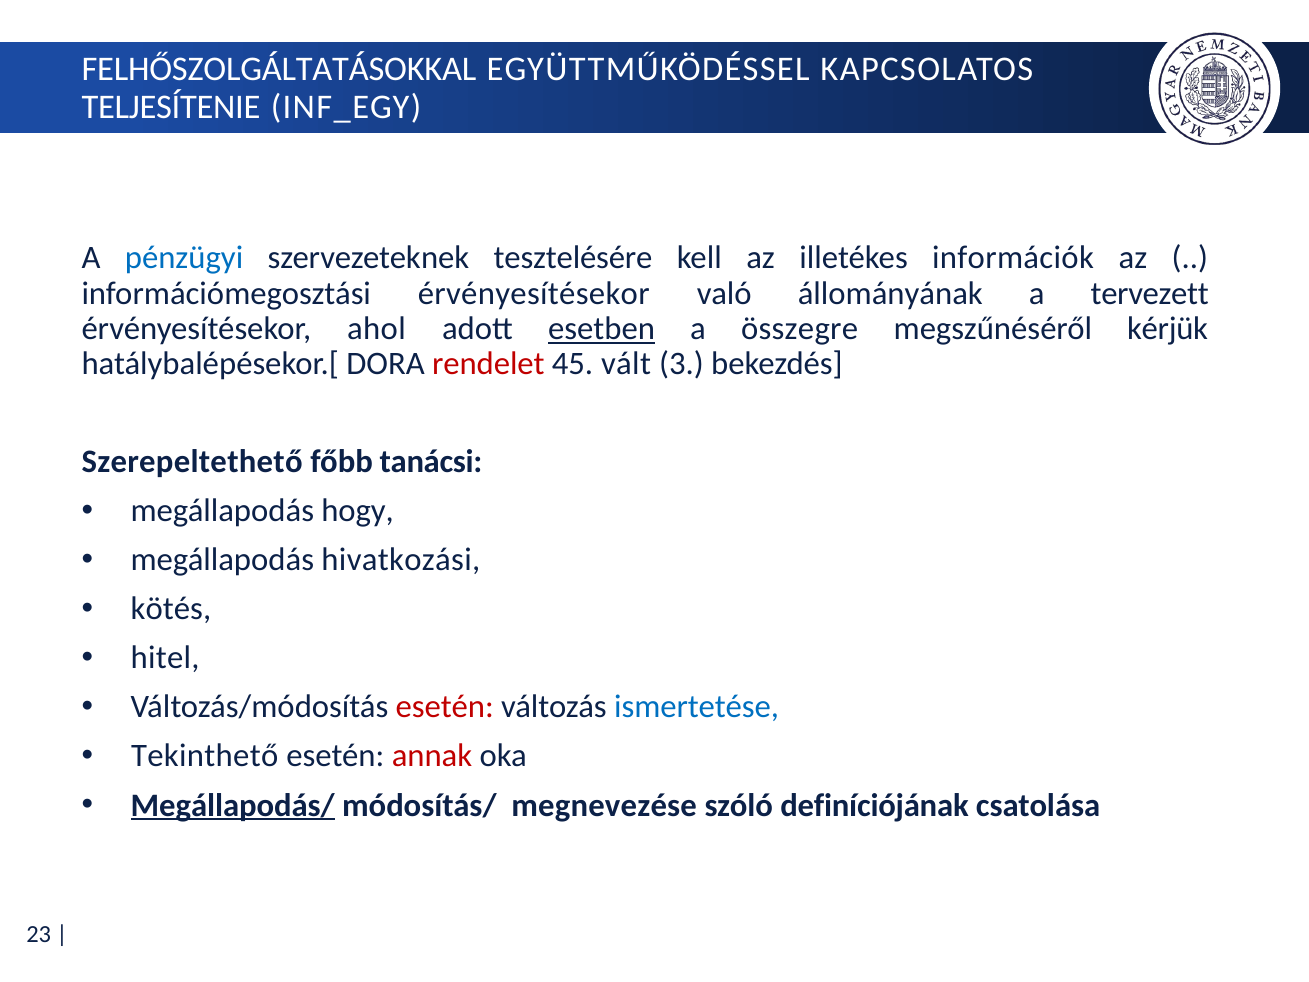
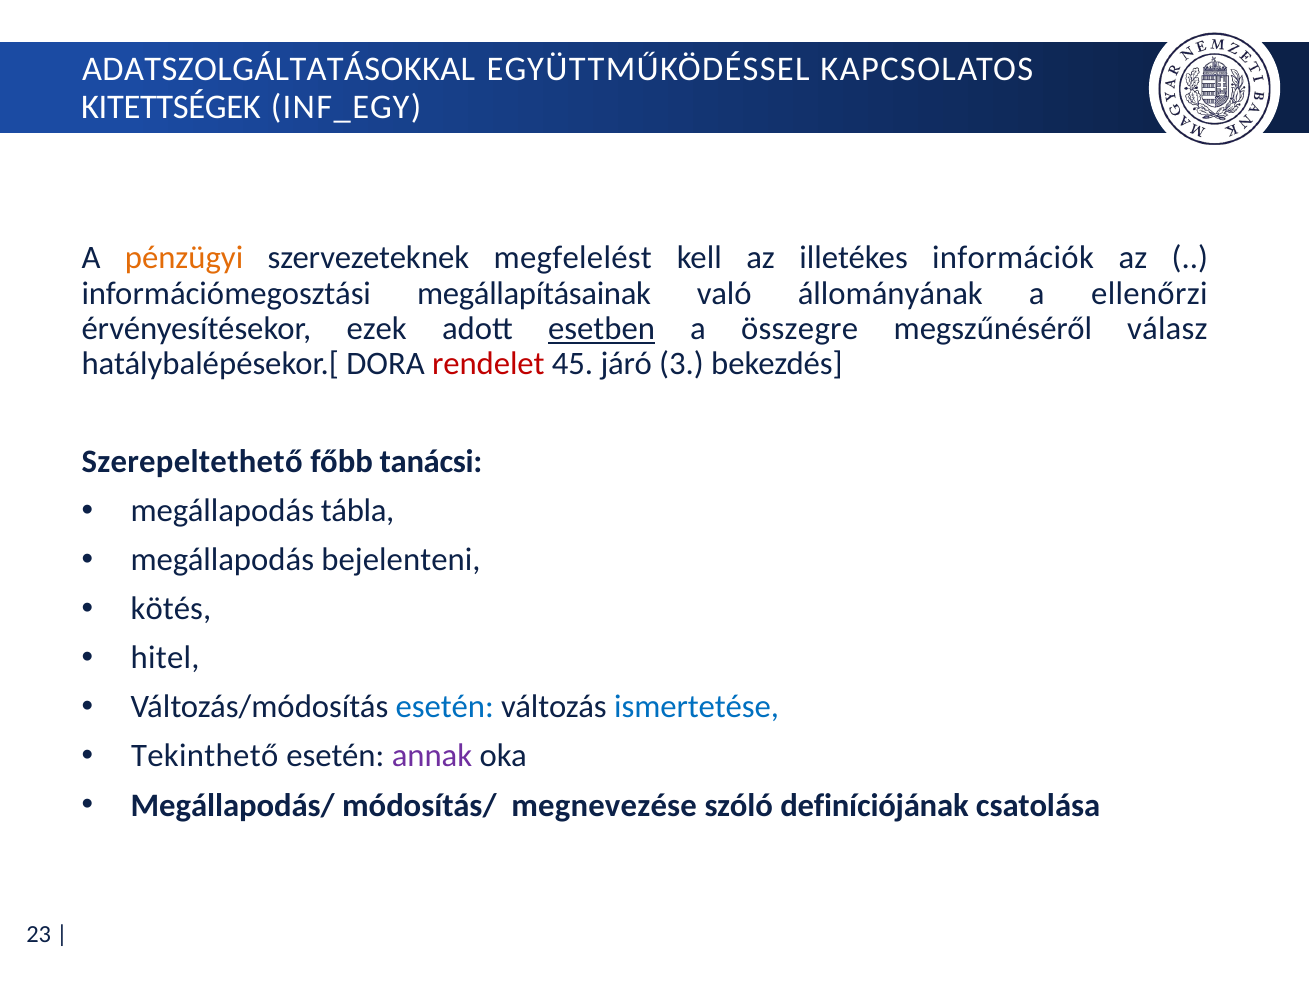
FELHŐSZOLGÁLTATÁSOKKAL: FELHŐSZOLGÁLTATÁSOKKAL -> ADATSZOLGÁLTATÁSOKKAL (279, 69)
TELJESÍTENIE: TELJESÍTENIE -> KITETTSÉGEK (171, 107)
pénzügyi colour: blue -> orange (184, 258)
tesztelésére: tesztelésére -> megfelelést (573, 258)
információmegosztási érvényesítésekor: érvényesítésekor -> megállapításainak (534, 293)
tervezett: tervezett -> ellenőrzi (1149, 293)
ahol: ahol -> ezek (377, 329)
kérjük: kérjük -> válasz (1167, 329)
vált: vált -> járó (626, 364)
hogy: hogy -> tábla (358, 511)
hivatkozási: hivatkozási -> bejelenteni (401, 560)
esetén colour: red -> blue (445, 707)
annak colour: red -> purple (432, 756)
Megállapodás/ underline: present -> none (233, 805)
